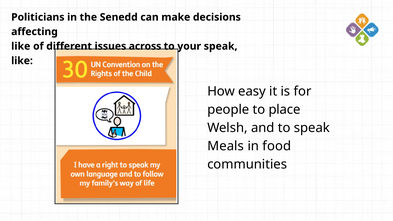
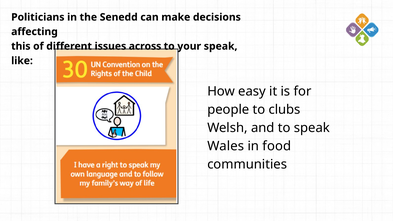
like: like -> this (21, 46)
place: place -> clubs (284, 110)
Meals: Meals -> Wales (226, 146)
